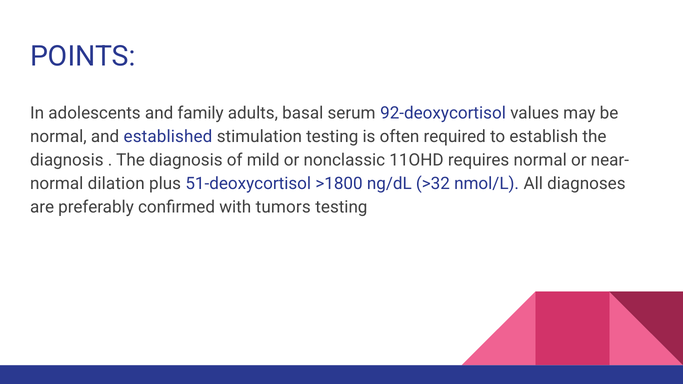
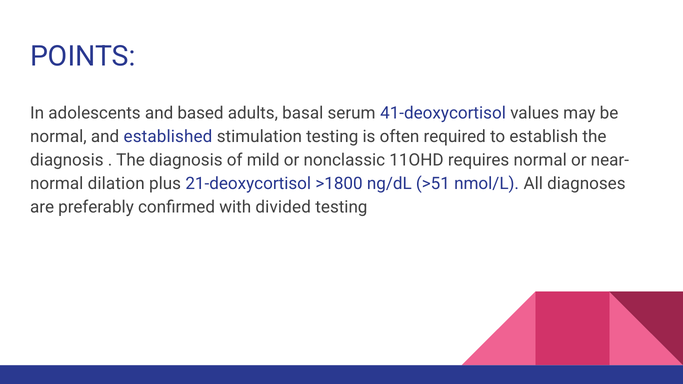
family: family -> based (201, 113)
92-deoxycortisol: 92-deoxycortisol -> 41-deoxycortisol (443, 113)
51-deoxycortisol: 51-deoxycortisol -> 21-deoxycortisol (248, 184)
>32: >32 -> >51 (433, 184)
tumors: tumors -> divided (283, 207)
